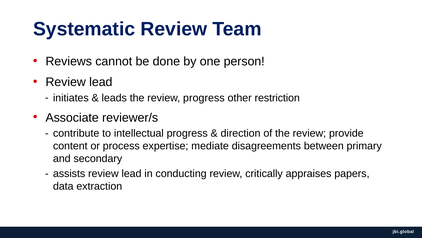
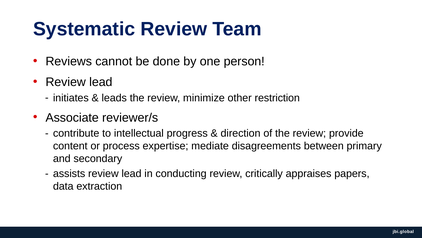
review progress: progress -> minimize (204, 98)
